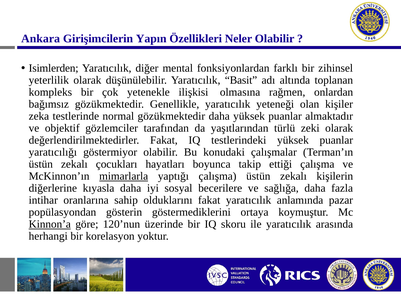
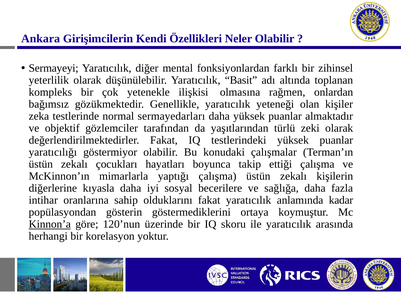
Yapın: Yapın -> Kendi (151, 39)
Isimlerden: Isimlerden -> Sermayeyi (54, 68)
normal gözükmektedir: gözükmektedir -> sermayedarları (171, 117)
mimarlarla underline: present -> none (124, 177)
pazar: pazar -> kadar (341, 201)
